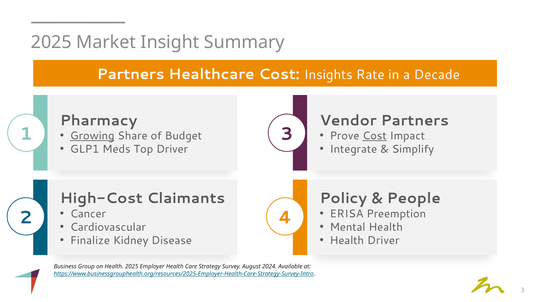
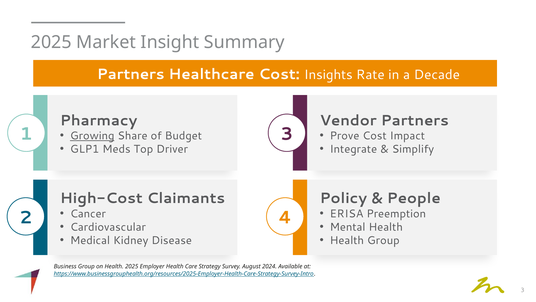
Cost underline: present -> none (375, 136)
Finalize: Finalize -> Medical (90, 240)
Health Driver: Driver -> Group (383, 240)
